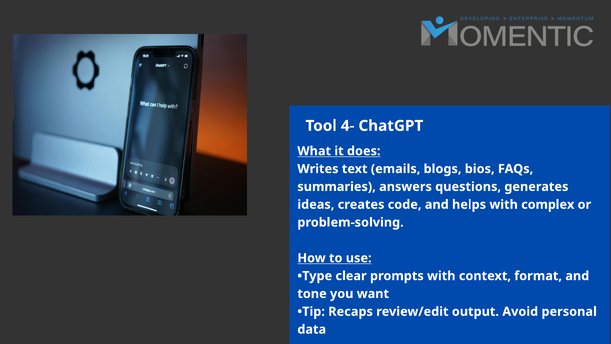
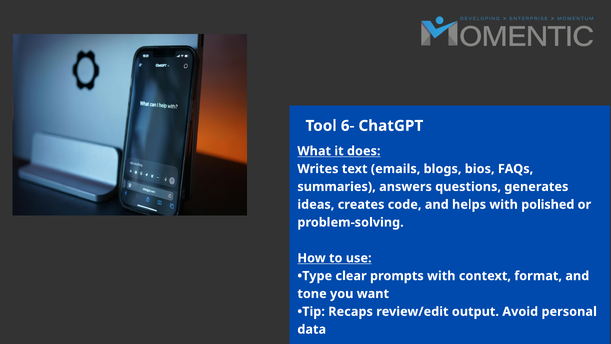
4-: 4- -> 6- (348, 126)
complex: complex -> polished (548, 204)
